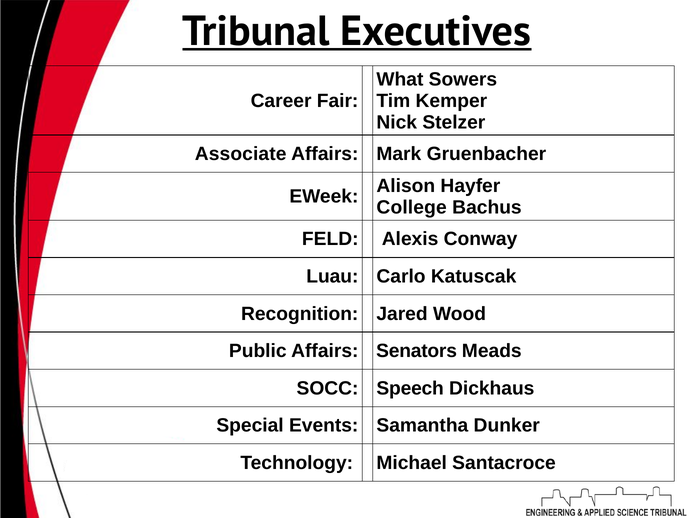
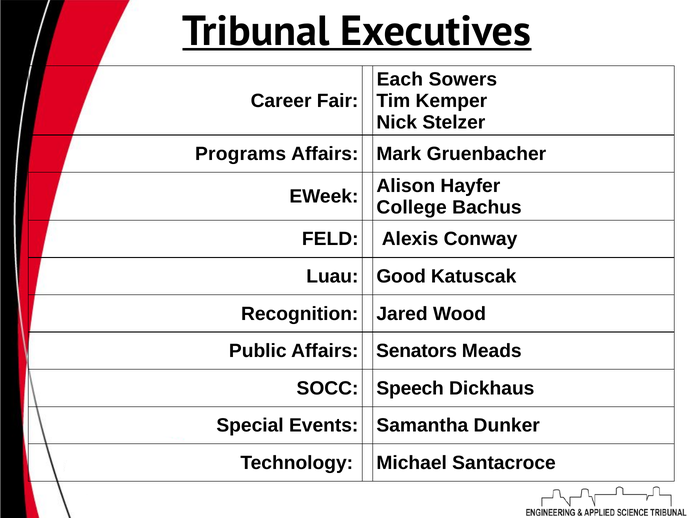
What: What -> Each (400, 79)
Associate: Associate -> Programs (241, 154)
Carlo: Carlo -> Good (401, 277)
